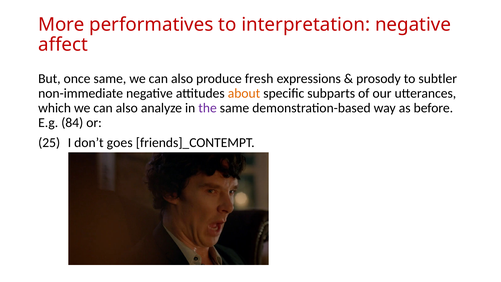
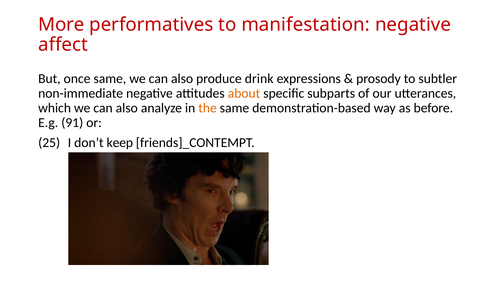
interpretation: interpretation -> manifestation (306, 24)
fresh: fresh -> drink (259, 79)
the colour: purple -> orange (208, 108)
84: 84 -> 91 (72, 123)
goes: goes -> keep (120, 143)
